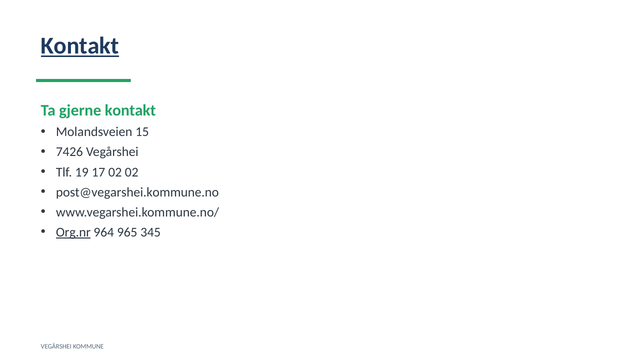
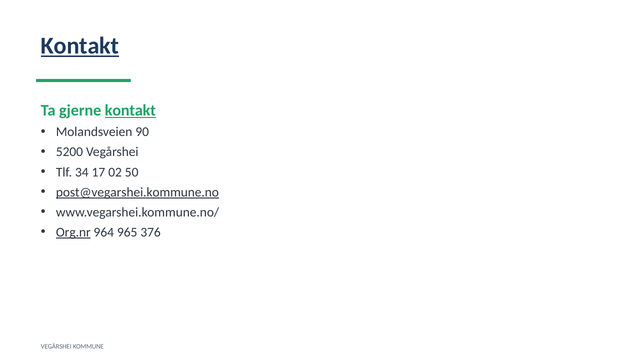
kontakt underline: none -> present (130, 111)
15: 15 -> 90 (142, 132)
7426: 7426 -> 5200 (69, 152)
19: 19 -> 34 (82, 172)
02 02: 02 -> 50 (132, 172)
post@vegarshei.kommune.no underline: none -> present (137, 192)
345: 345 -> 376 (151, 232)
